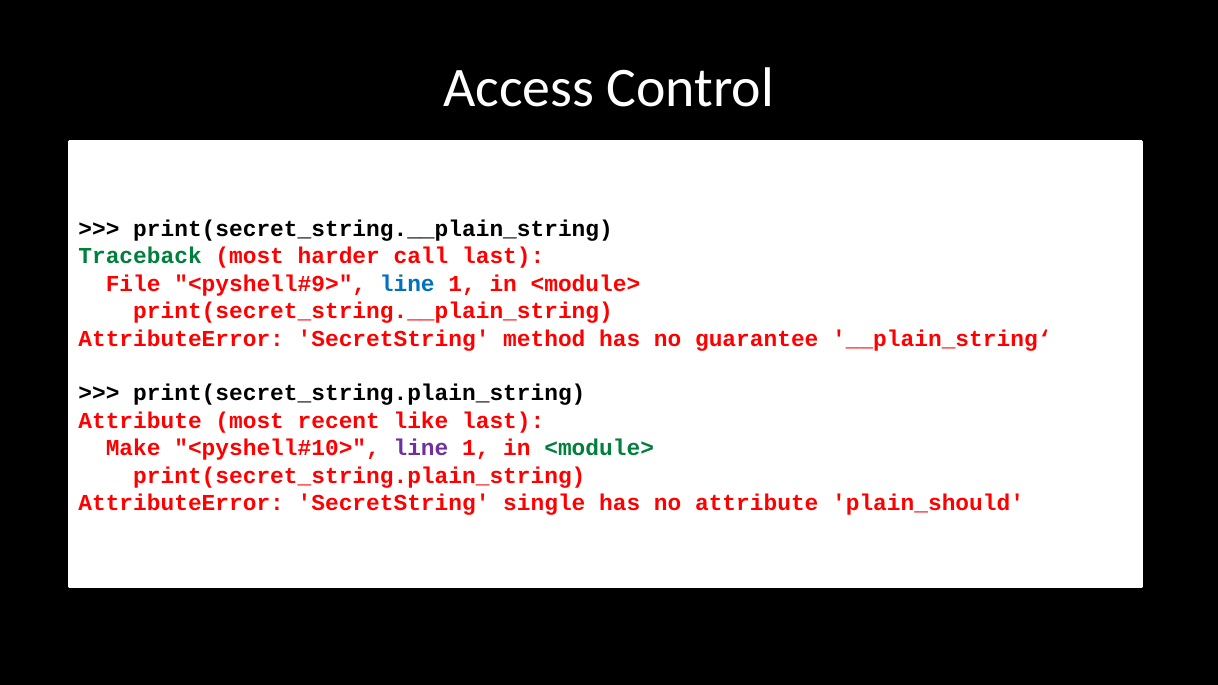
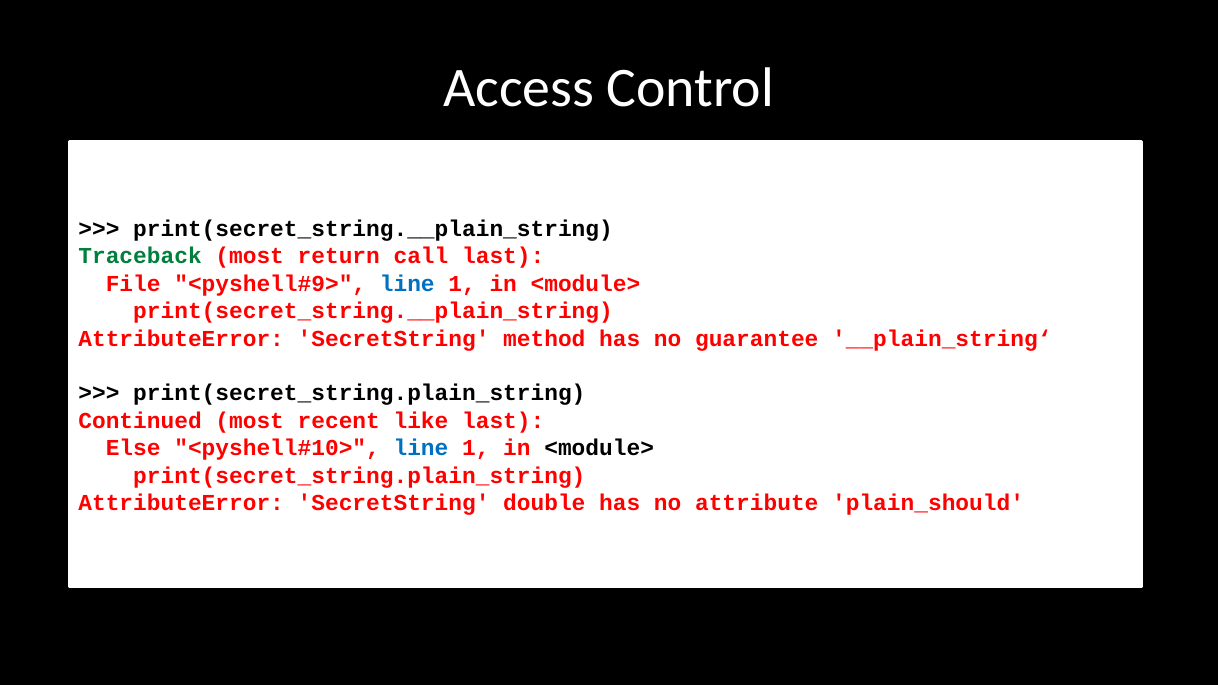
harder: harder -> return (339, 256)
Attribute: Attribute -> Continued (140, 421)
Make: Make -> Else (133, 448)
line colour: purple -> blue (421, 448)
<module> colour: green -> black (599, 448)
single: single -> double (544, 503)
